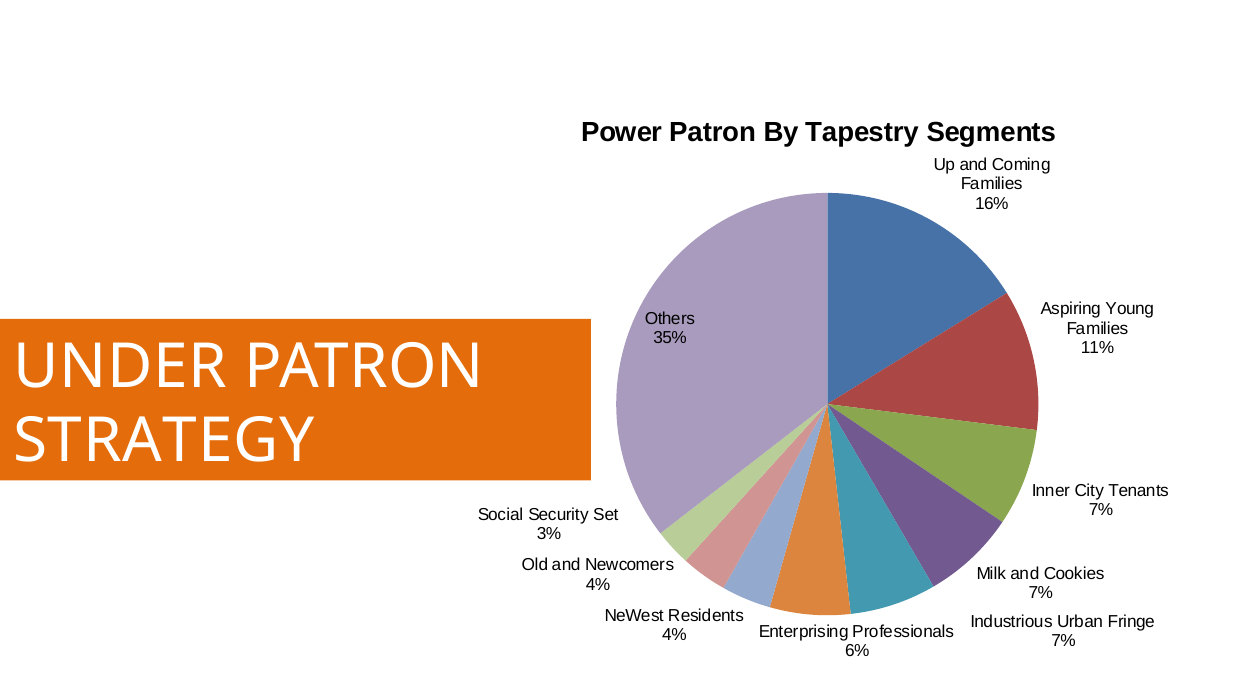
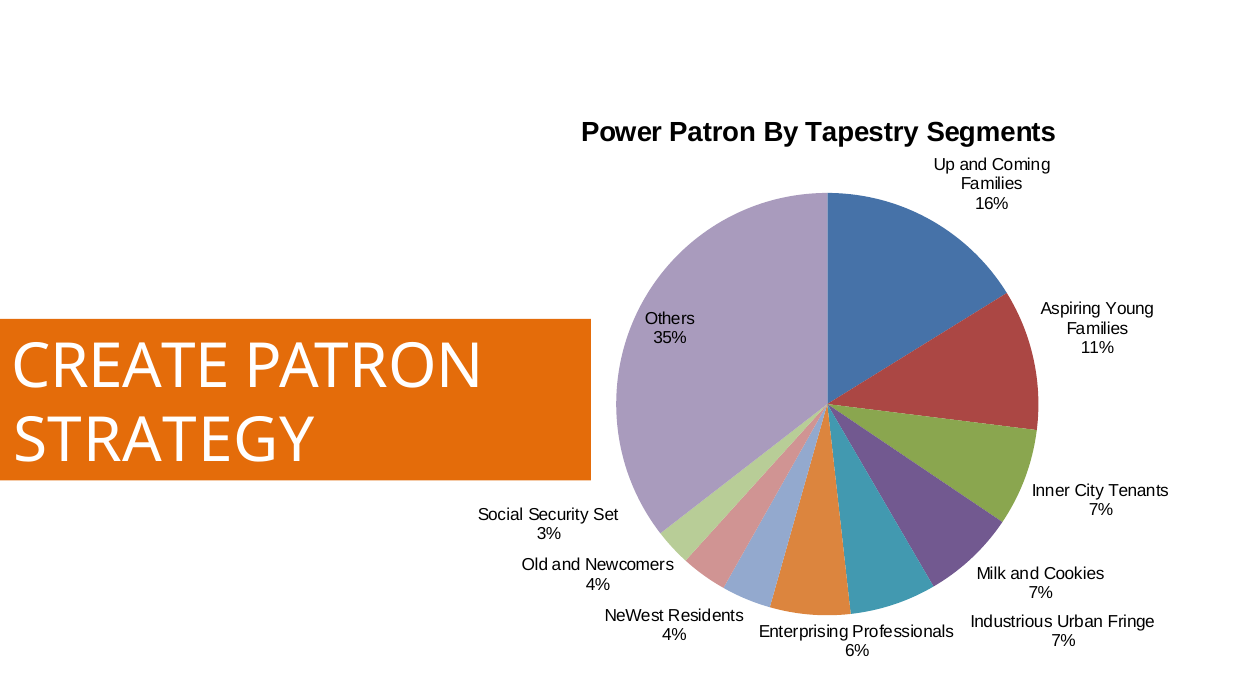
UNDER: UNDER -> CREATE (121, 367)
